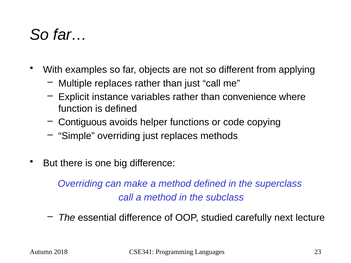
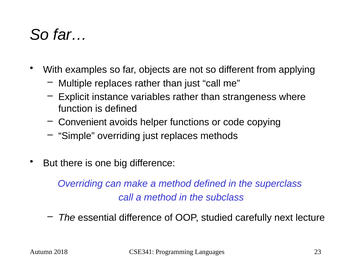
convenience: convenience -> strangeness (249, 97)
Contiguous: Contiguous -> Convenient (83, 122)
